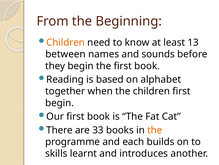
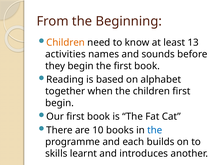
between: between -> activities (65, 54)
33: 33 -> 10 (98, 130)
the colour: orange -> blue (155, 130)
